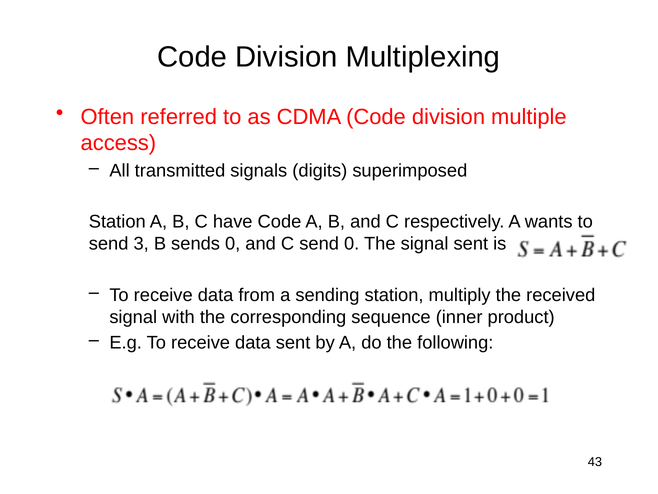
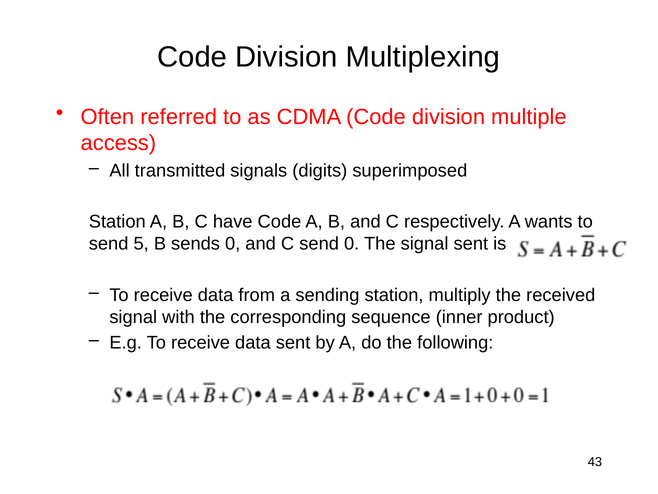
3: 3 -> 5 (141, 244)
